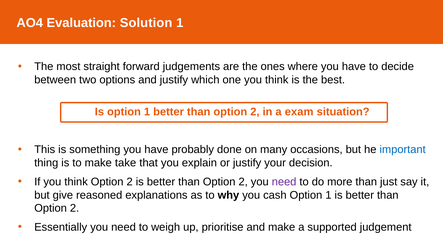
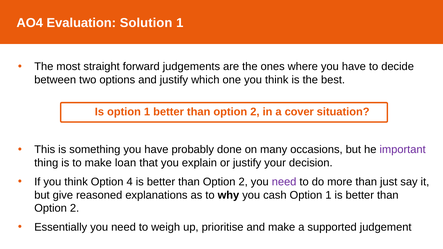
exam: exam -> cover (299, 112)
important colour: blue -> purple (403, 150)
take: take -> loan (126, 163)
think Option 2: 2 -> 4 (130, 182)
